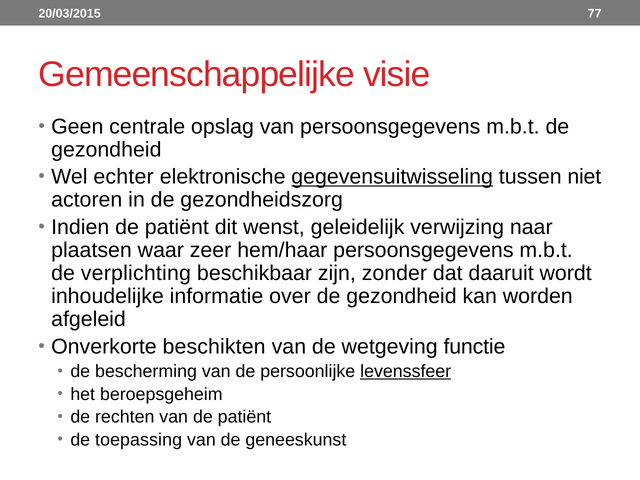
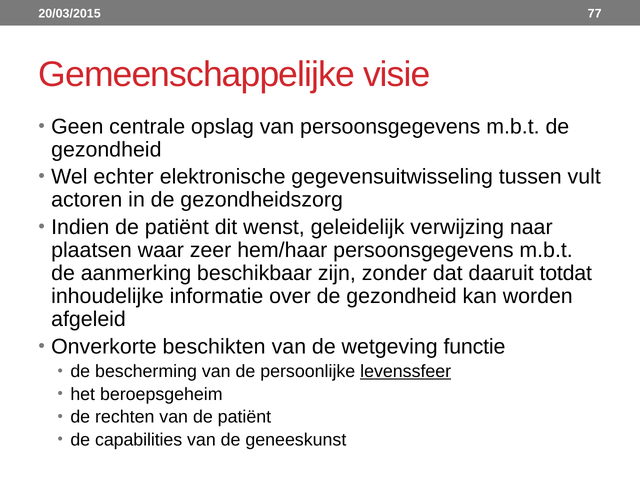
gegevensuitwisseling underline: present -> none (392, 177)
niet: niet -> vult (584, 177)
verplichting: verplichting -> aanmerking (136, 273)
wordt: wordt -> totdat (566, 273)
toepassing: toepassing -> capabilities (139, 440)
